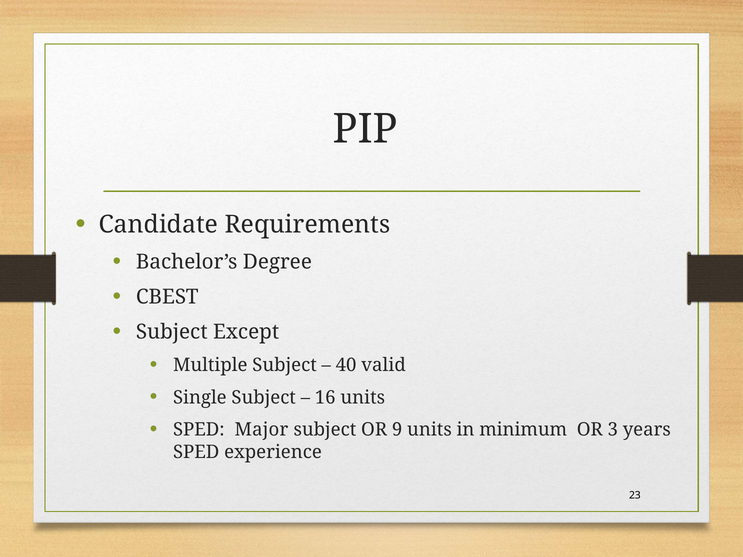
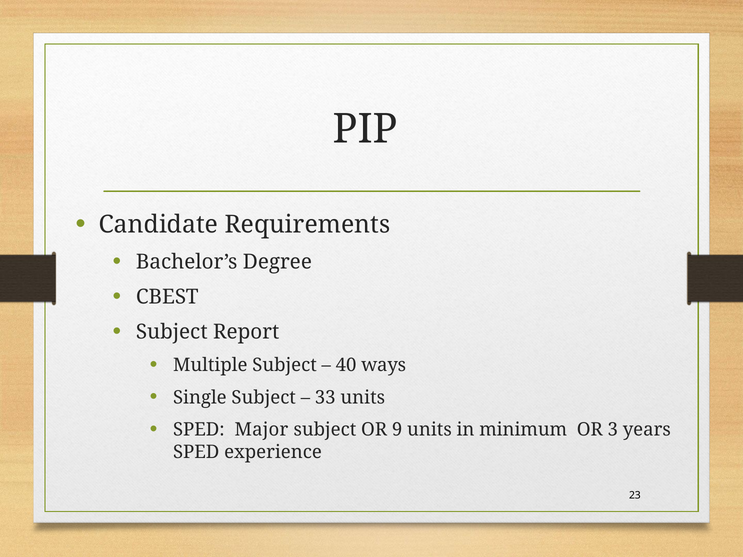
Except: Except -> Report (246, 332)
valid: valid -> ways (384, 365)
16: 16 -> 33 (325, 398)
